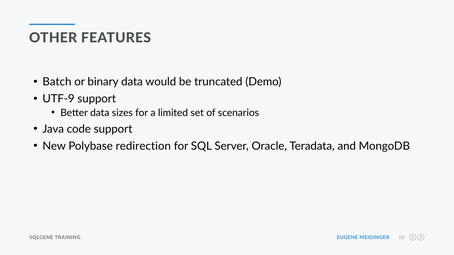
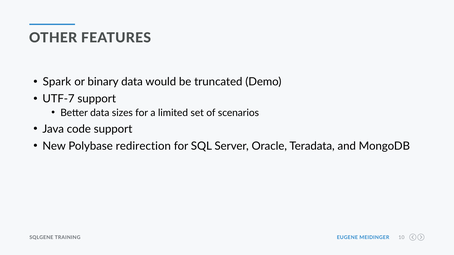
Batch: Batch -> Spark (57, 82)
UTF-9: UTF-9 -> UTF-7 (59, 99)
